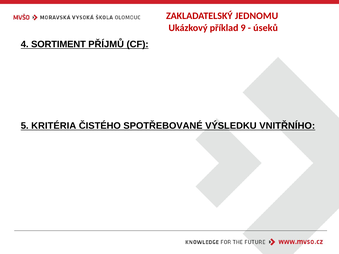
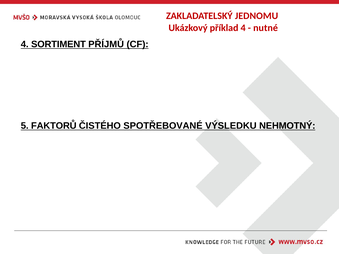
příklad 9: 9 -> 4 (243, 28)
úseků: úseků -> nutné (266, 28)
KRITÉRIA: KRITÉRIA -> FAKTORŮ (54, 126)
VNITŘNÍHO: VNITŘNÍHO -> NEHMOTNÝ (287, 126)
